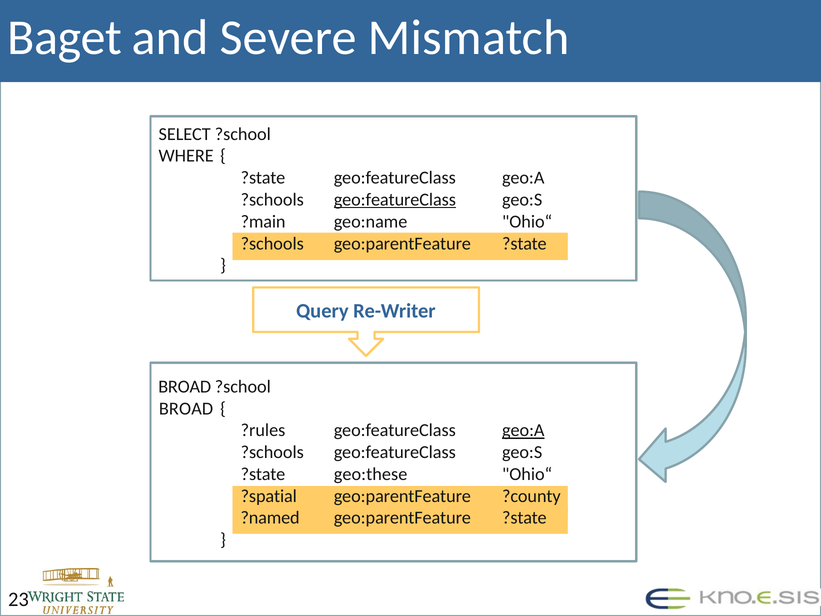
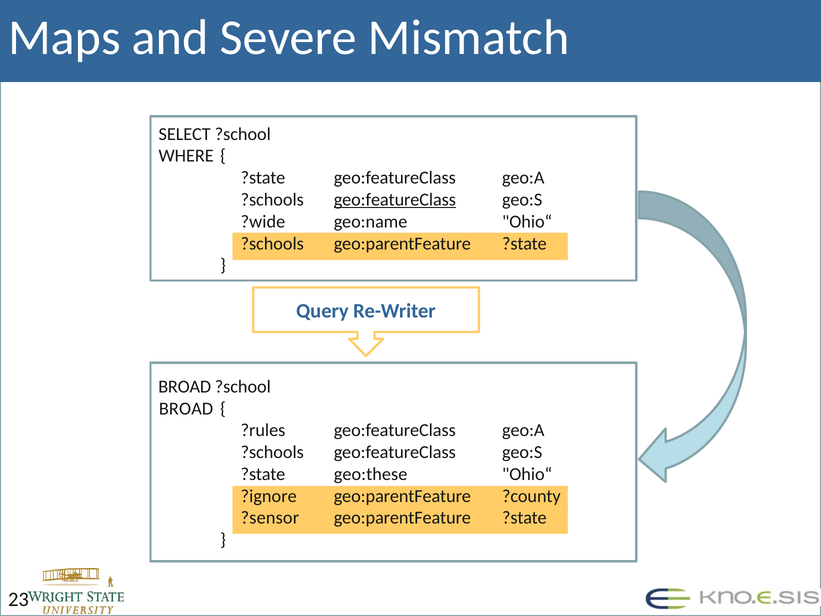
Baget: Baget -> Maps (64, 38)
?main: ?main -> ?wide (263, 222)
geo:A underline: present -> none (523, 430)
?spatial: ?spatial -> ?ignore (269, 496)
?named: ?named -> ?sensor (270, 518)
